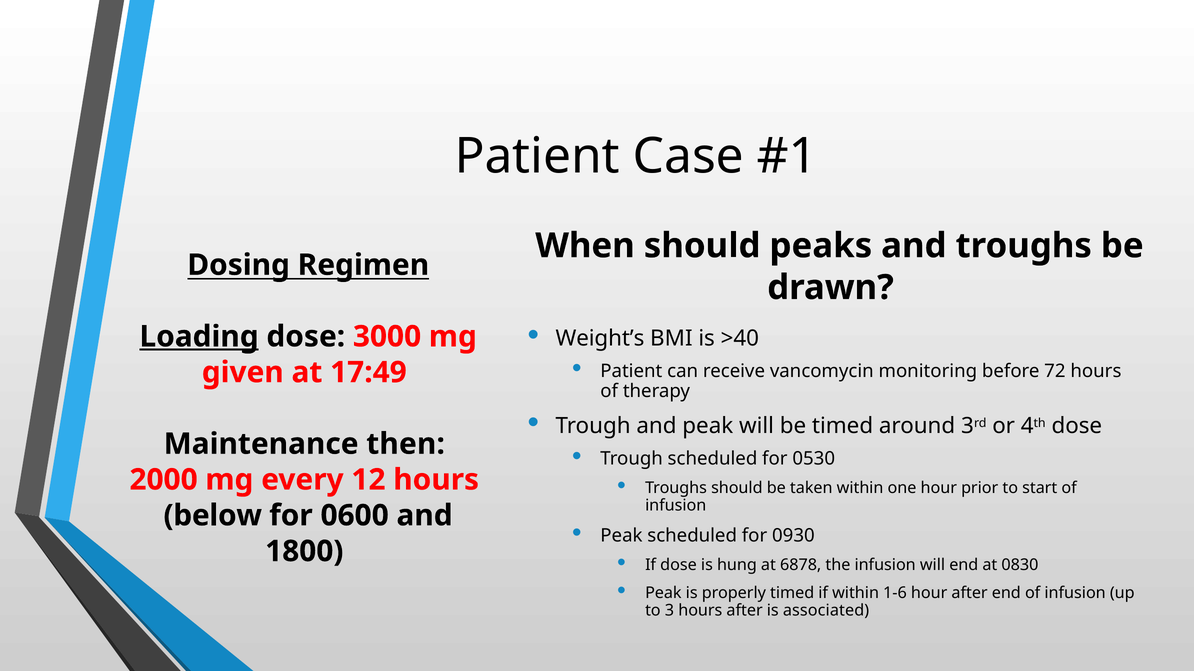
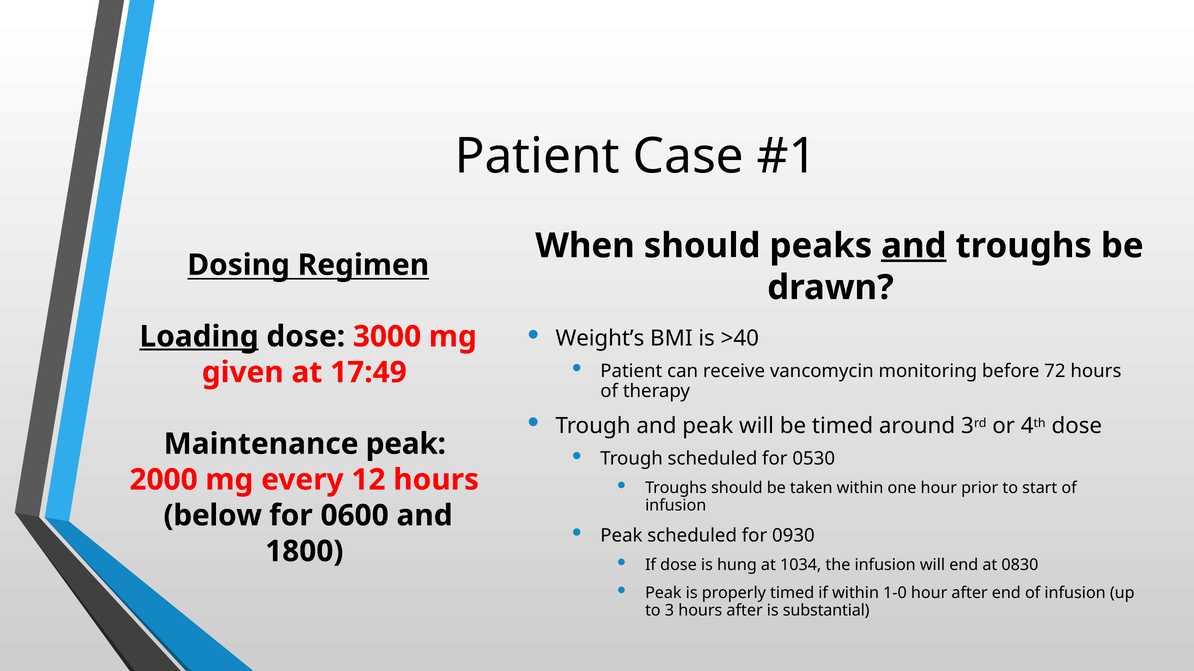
and underline: none -> present (914, 246)
Maintenance then: then -> peak (406, 444)
6878: 6878 -> 1034 (801, 565)
1-6: 1-6 -> 1-0 (895, 594)
associated: associated -> substantial (826, 611)
